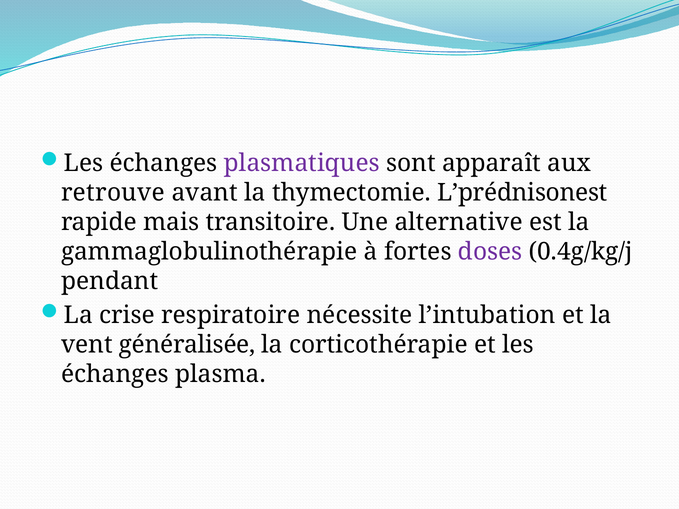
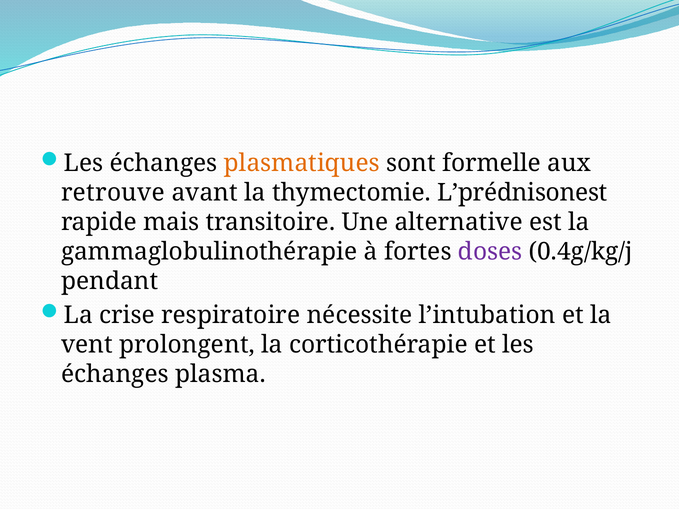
plasmatiques colour: purple -> orange (302, 163)
apparaît: apparaît -> formelle (492, 163)
généralisée: généralisée -> prolongent (187, 345)
